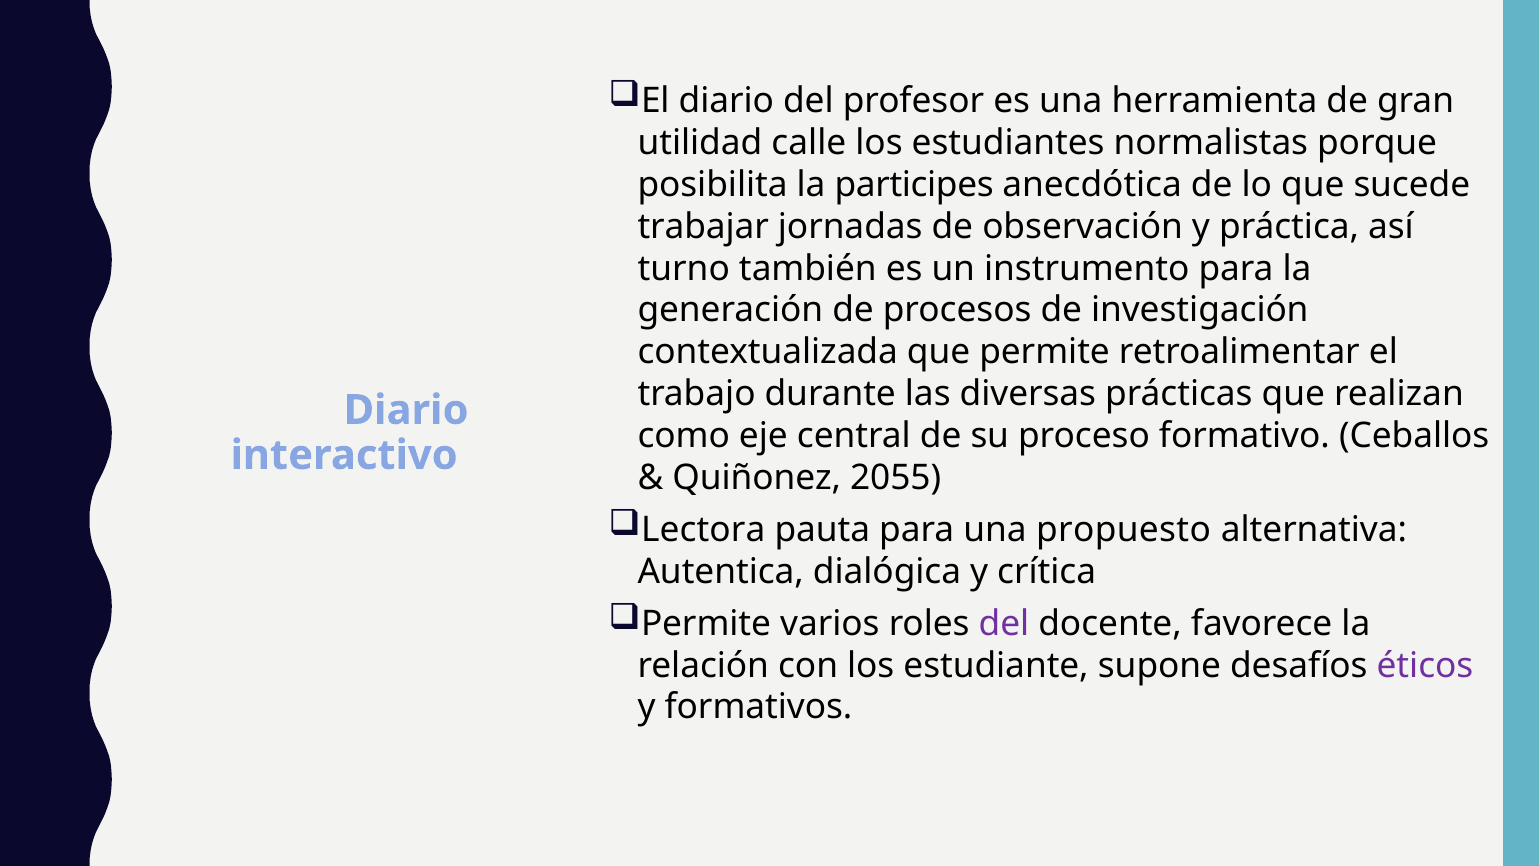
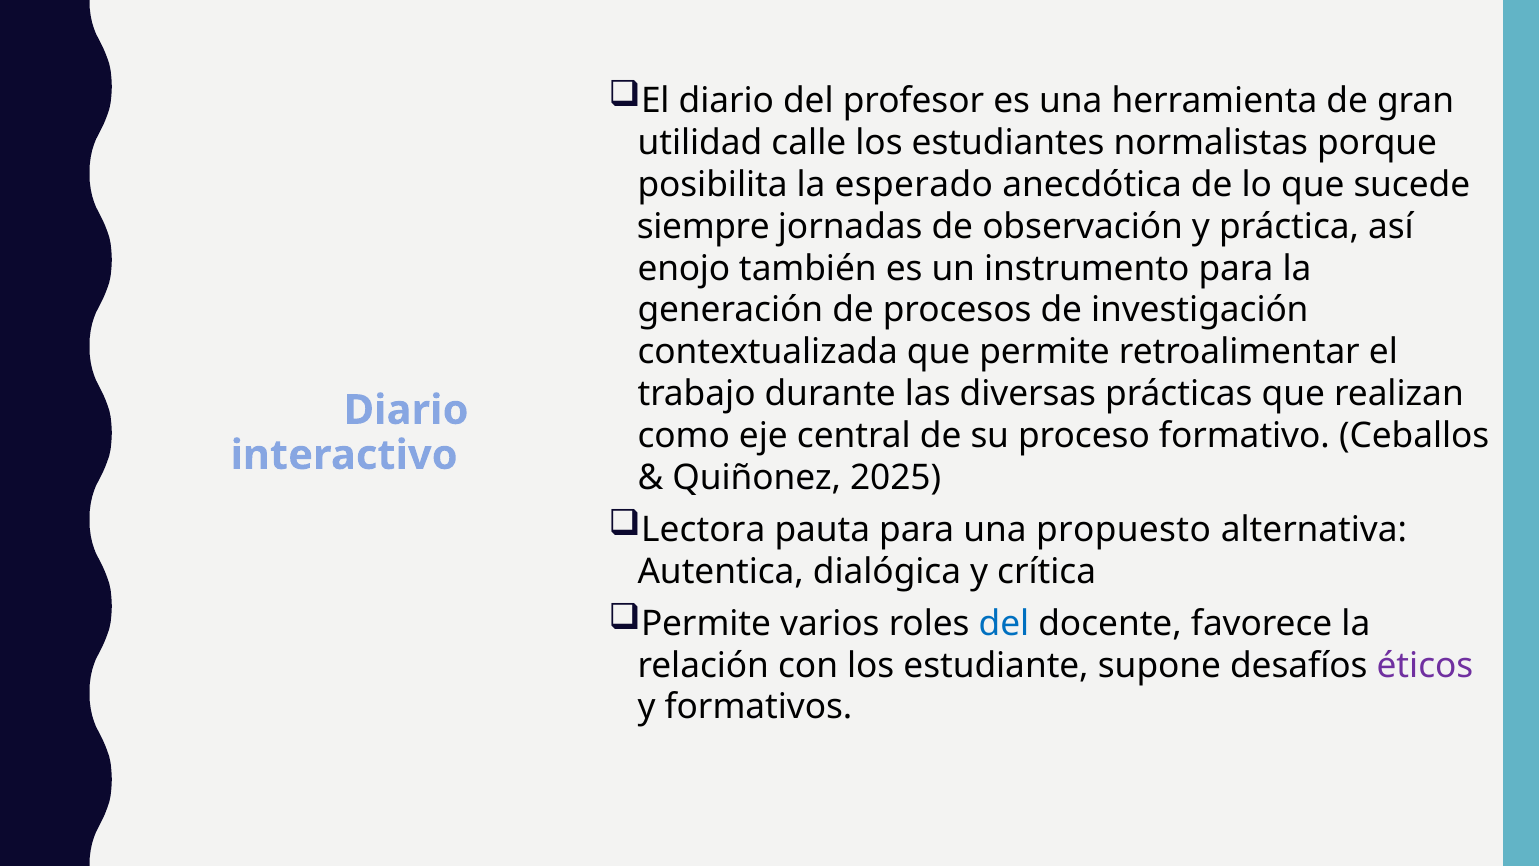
participes: participes -> esperado (914, 185)
trabajar: trabajar -> siempre (703, 226)
turno: turno -> enojo (684, 268)
2055: 2055 -> 2025 (896, 478)
del colour: purple -> blue (1004, 623)
